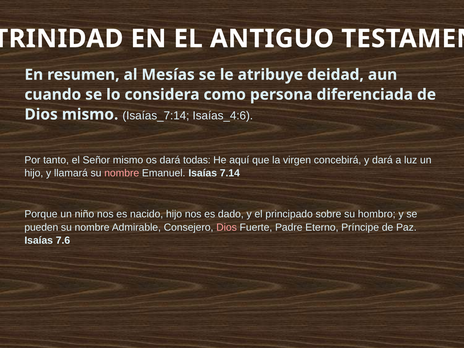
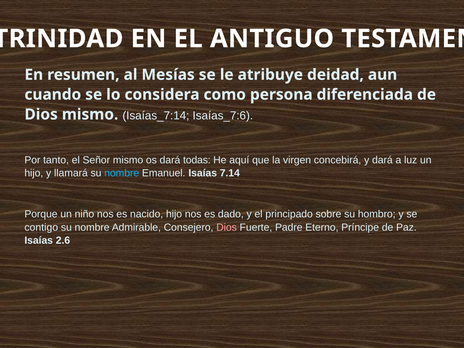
Isaías_4:6: Isaías_4:6 -> Isaías_7:6 (223, 116)
nombre colour: pink -> light blue (122, 173)
pueden: pueden -> contigo (41, 227)
7.6: 7.6 -> 2.6 (63, 241)
